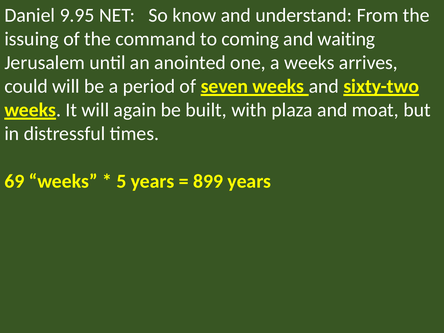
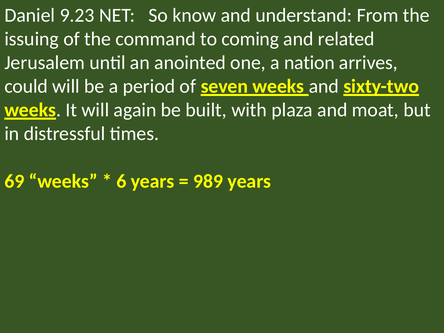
9.95: 9.95 -> 9.23 (77, 15)
waiting: waiting -> related (346, 39)
a weeks: weeks -> nation (309, 63)
5: 5 -> 6 (121, 181)
899: 899 -> 989 (208, 181)
